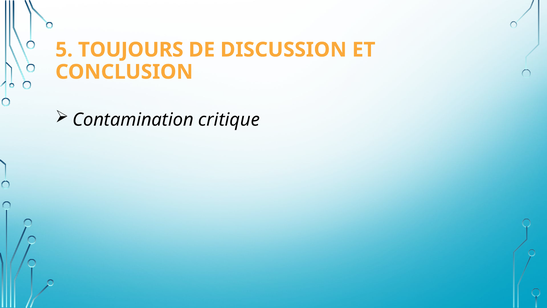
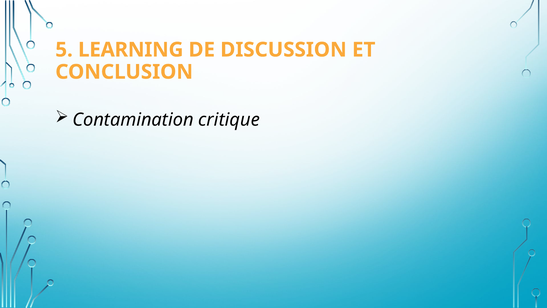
TOUJOURS: TOUJOURS -> LEARNING (131, 50)
